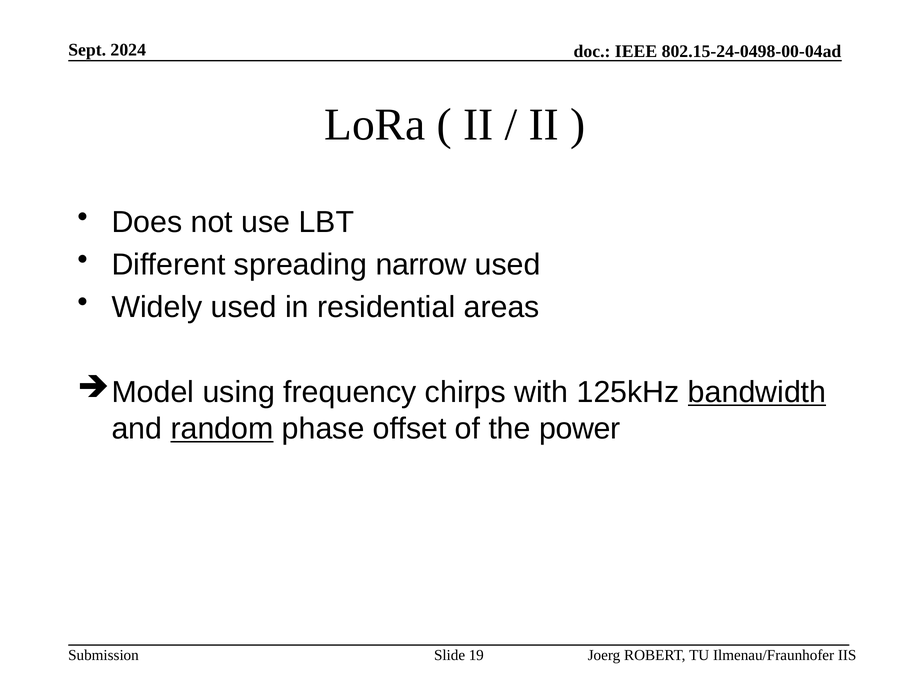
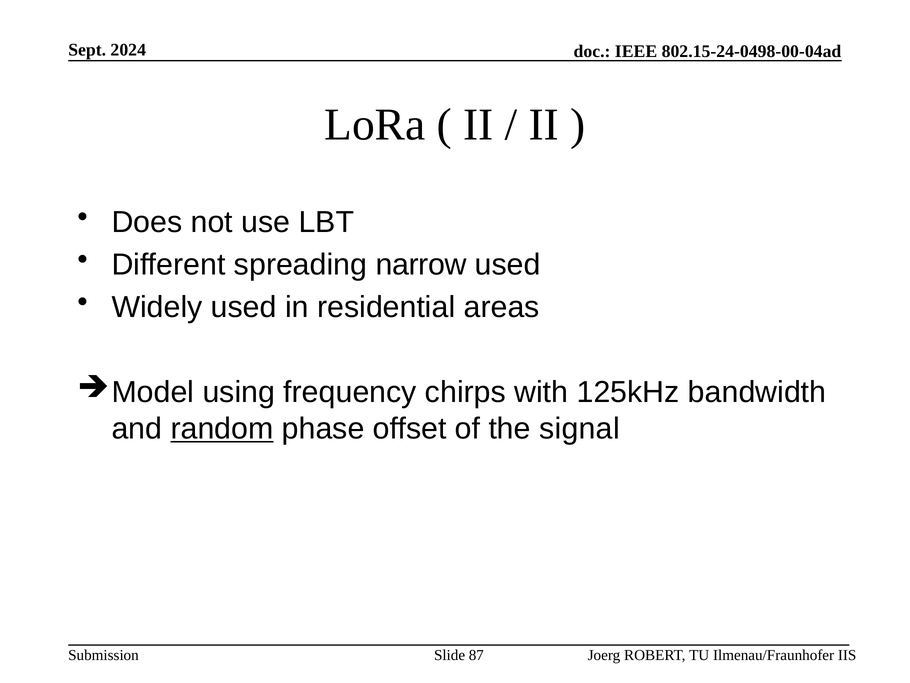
bandwidth underline: present -> none (757, 392)
power: power -> signal (579, 428)
19: 19 -> 87 (476, 655)
